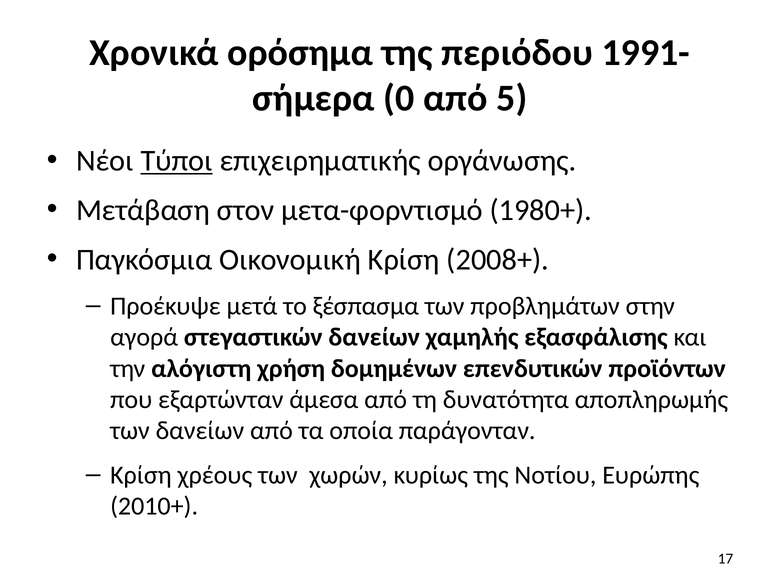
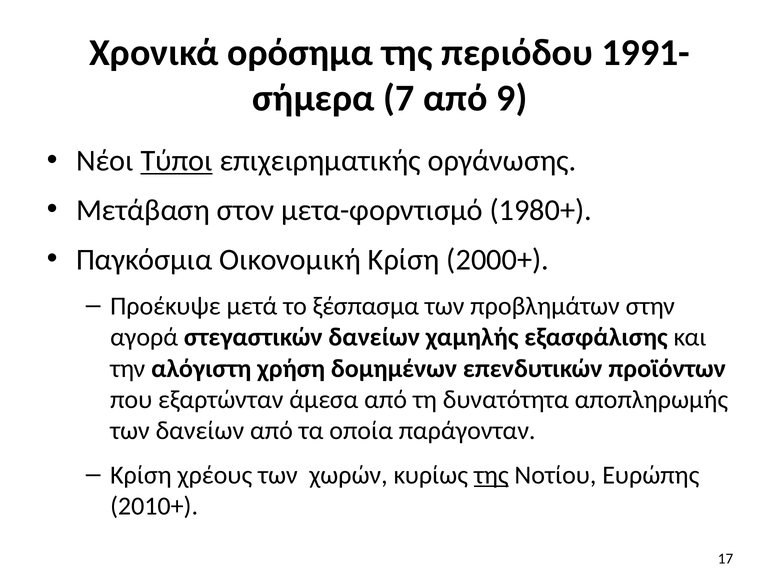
0: 0 -> 7 (399, 98)
5: 5 -> 9 (512, 98)
2008+: 2008+ -> 2000+ (498, 260)
της underline: none -> present (491, 475)
